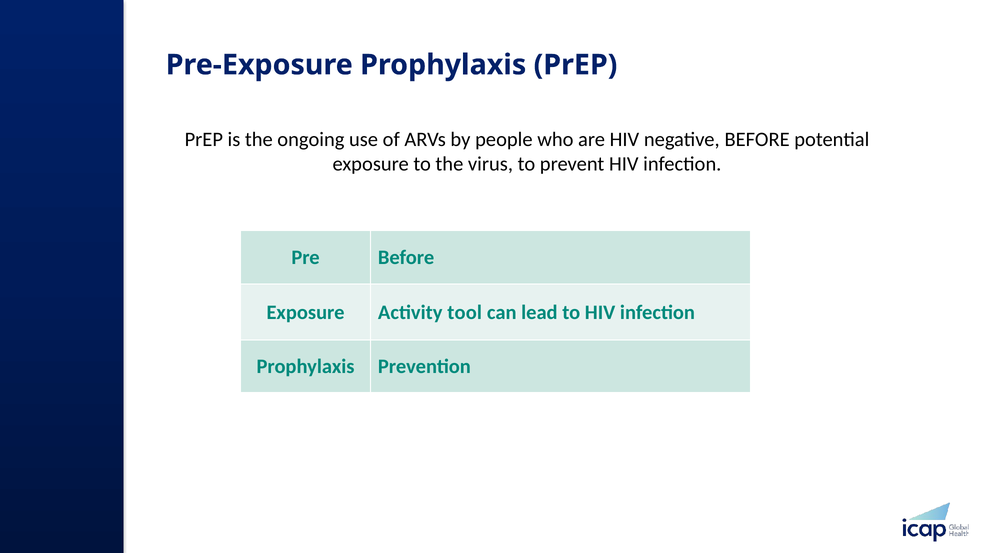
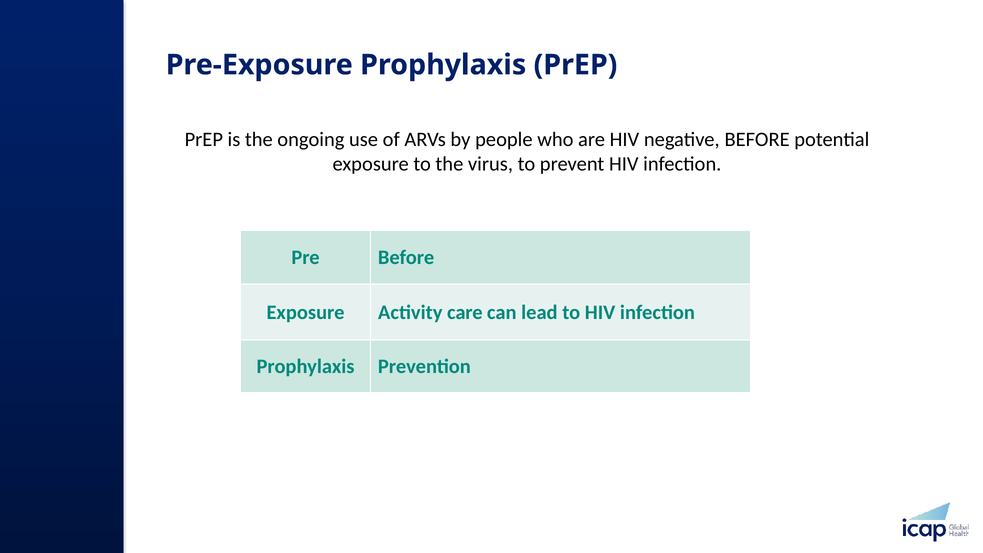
tool: tool -> care (465, 312)
